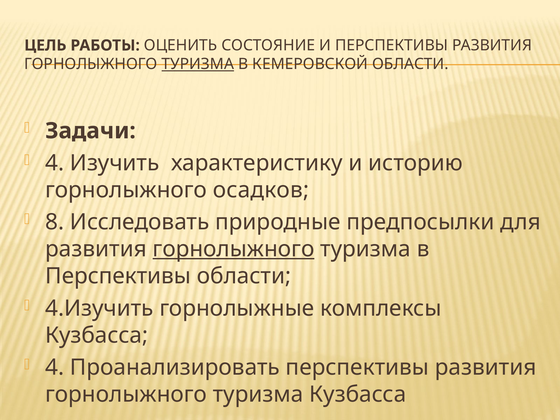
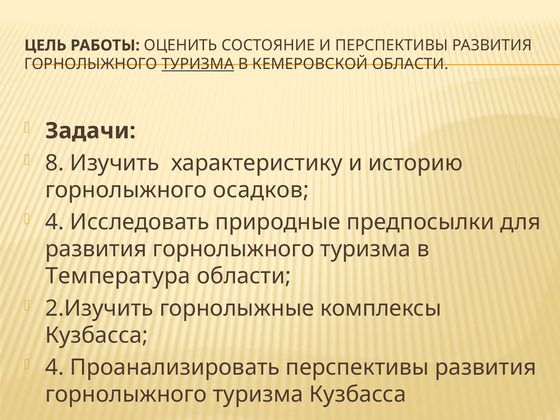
4: 4 -> 8 (55, 163)
8: 8 -> 4 (55, 222)
горнолыжного underline: present -> none (234, 249)
Перспективы: Перспективы -> Температура (118, 276)
4.Изучить: 4.Изучить -> 2.Изучить (99, 308)
